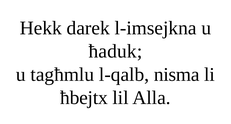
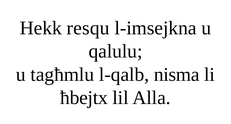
darek: darek -> resqu (88, 28)
ħaduk: ħaduk -> qalulu (115, 51)
